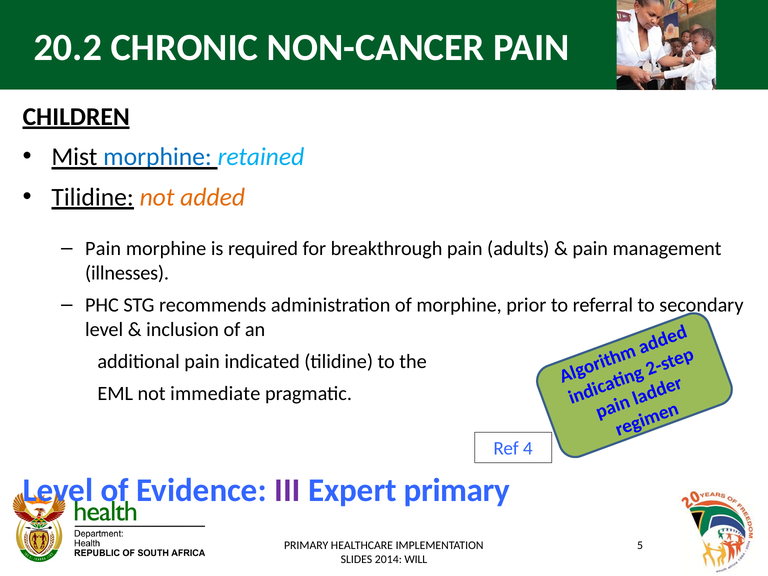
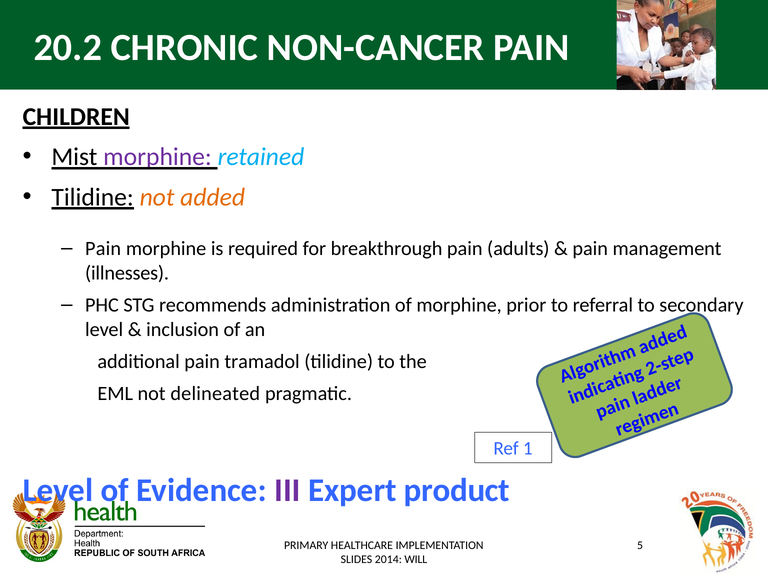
morphine colour: blue -> purple (158, 157)
indicated: indicated -> tramadol (262, 361)
immediate: immediate -> delineated (215, 393)
4: 4 -> 1 (528, 449)
Expert primary: primary -> product (457, 490)
